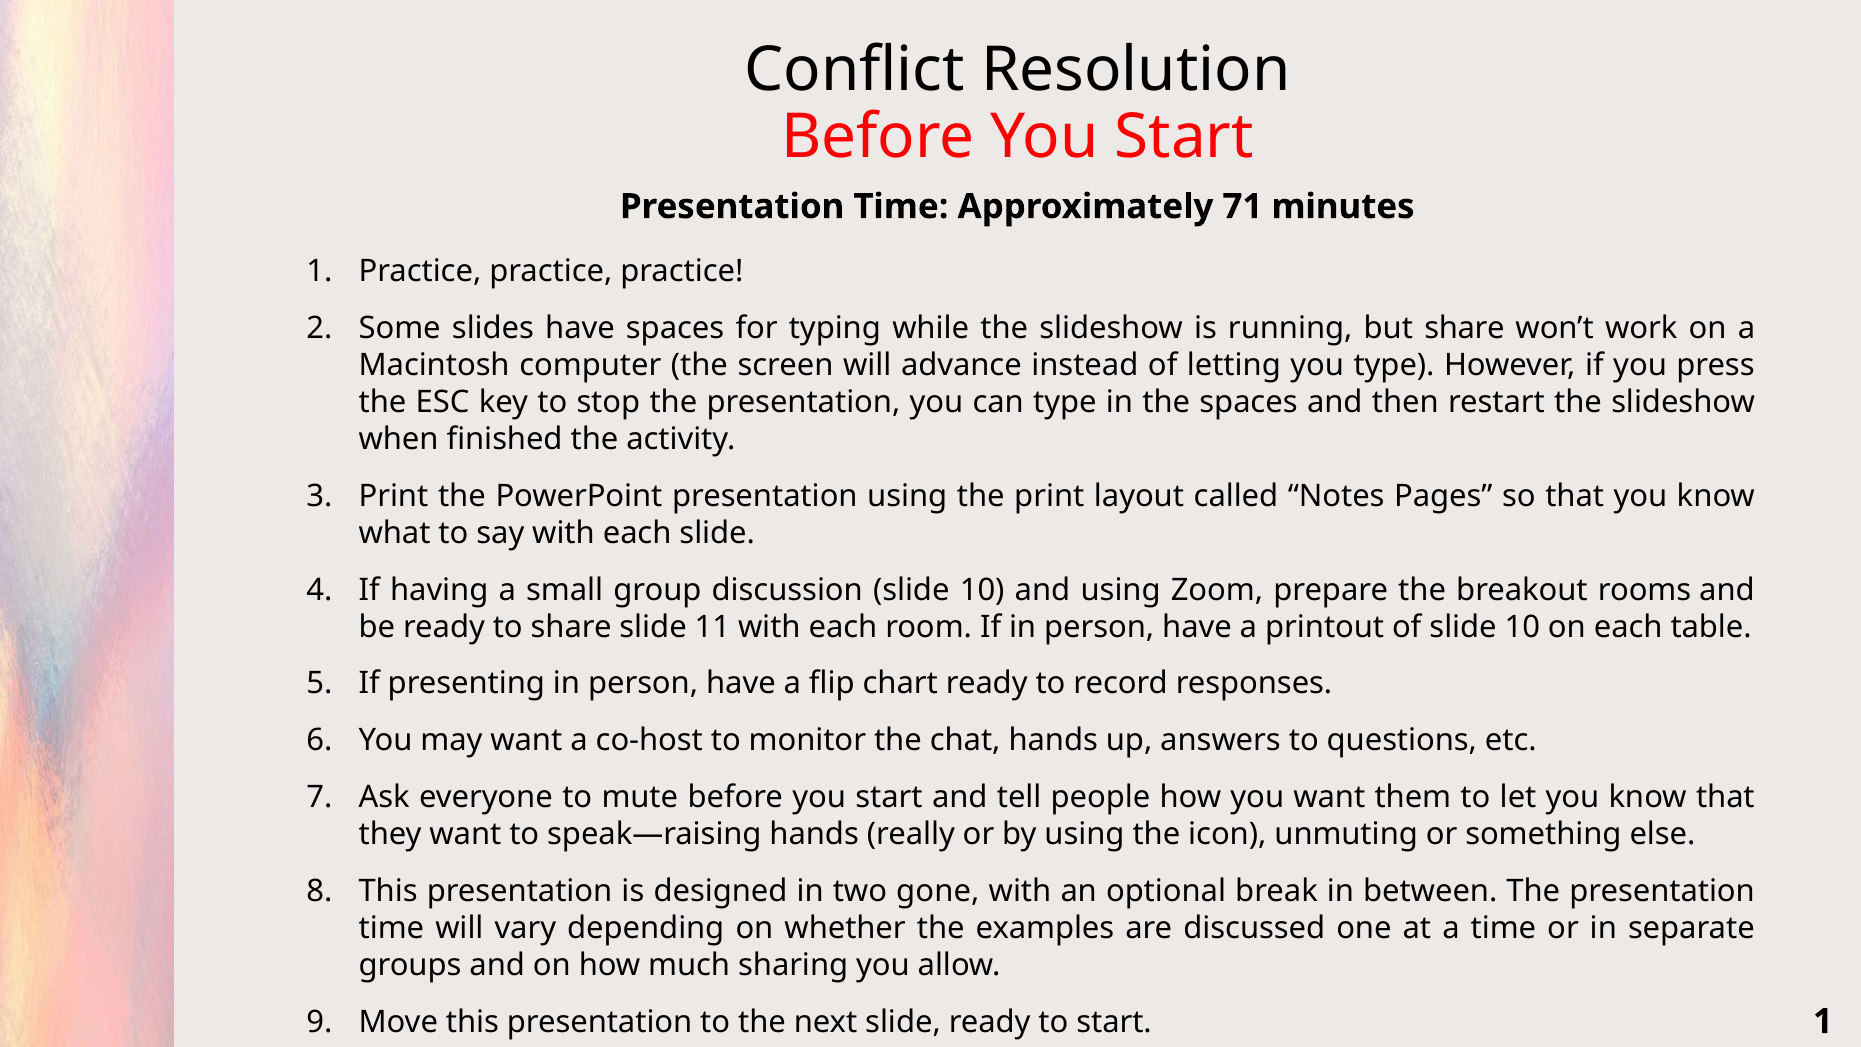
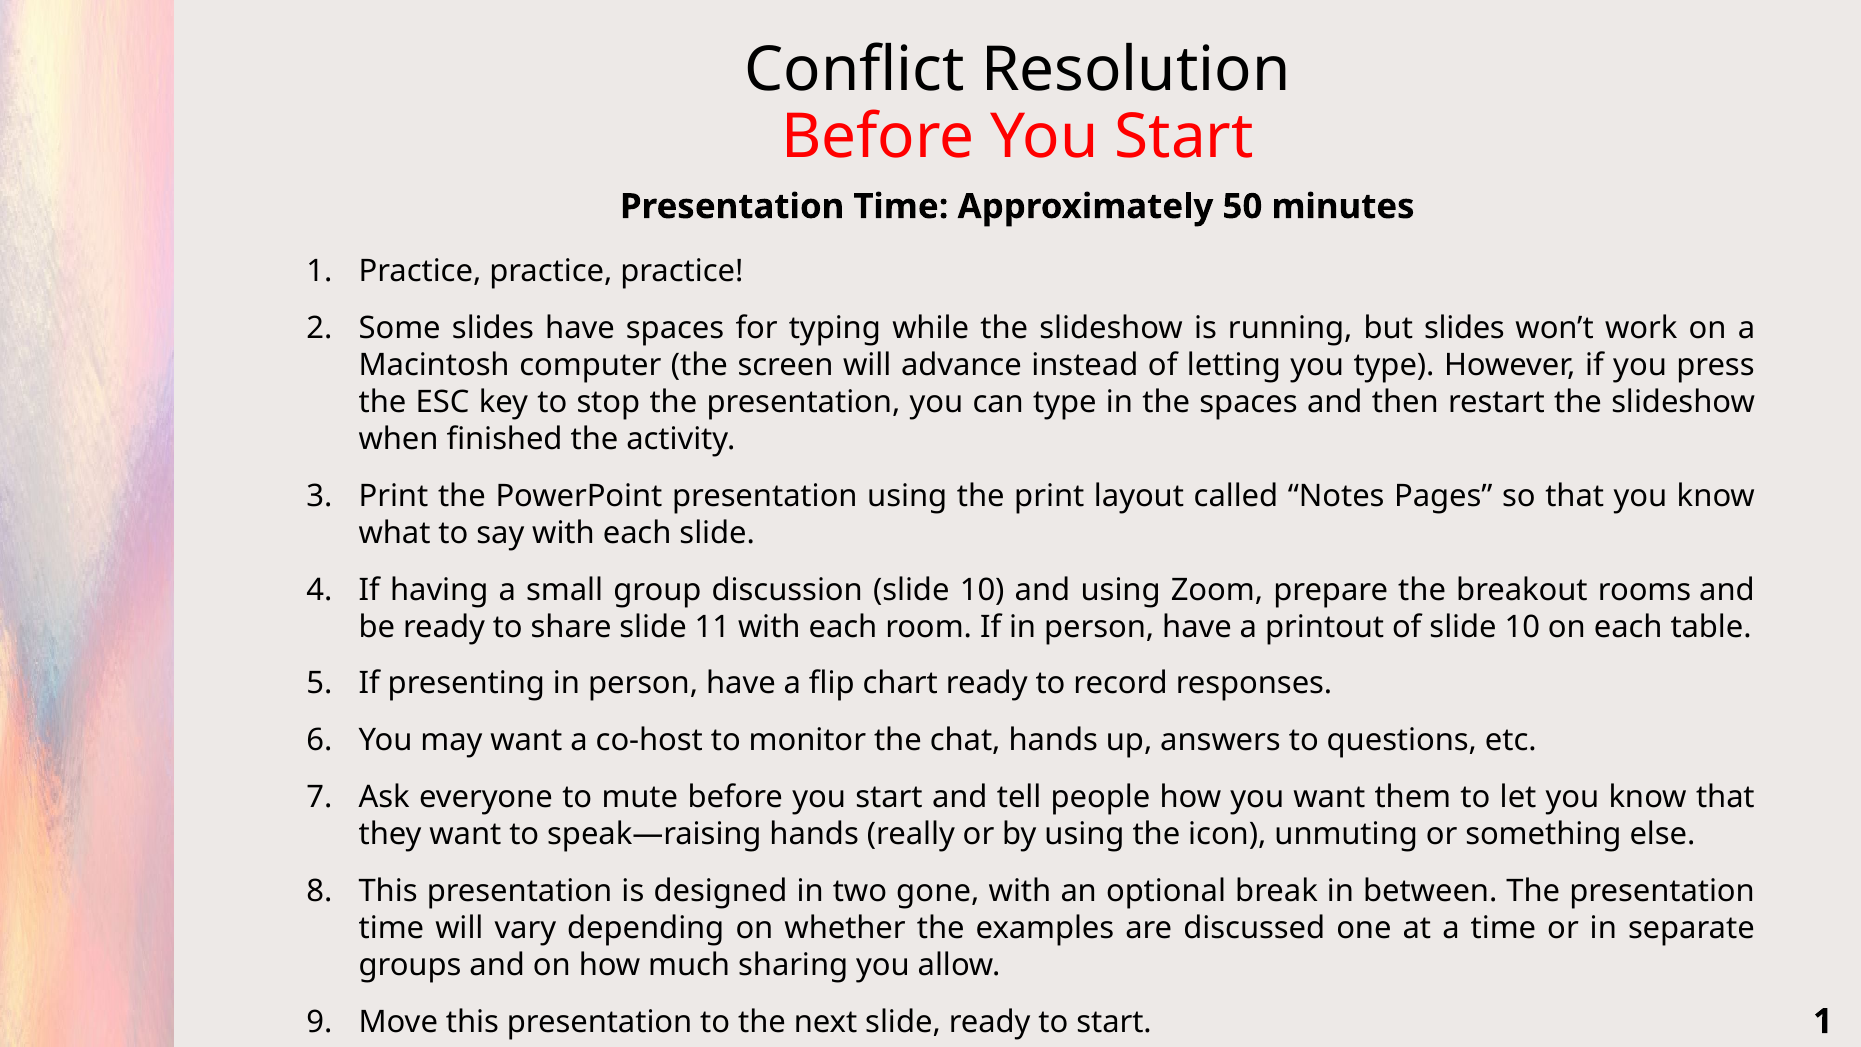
71: 71 -> 50 (1242, 207)
but share: share -> slides (1464, 328)
